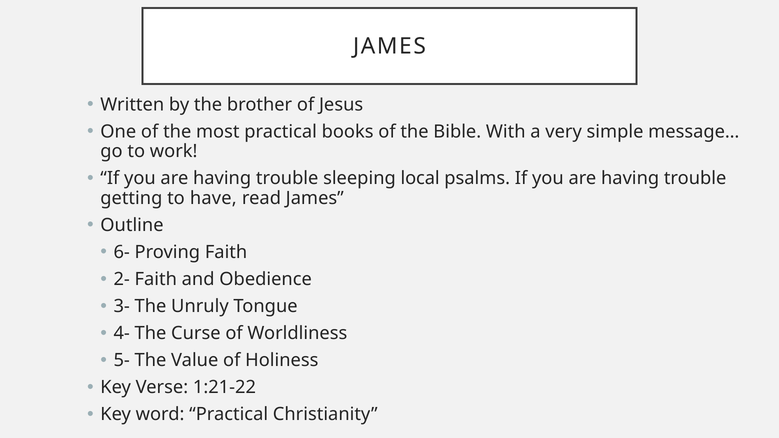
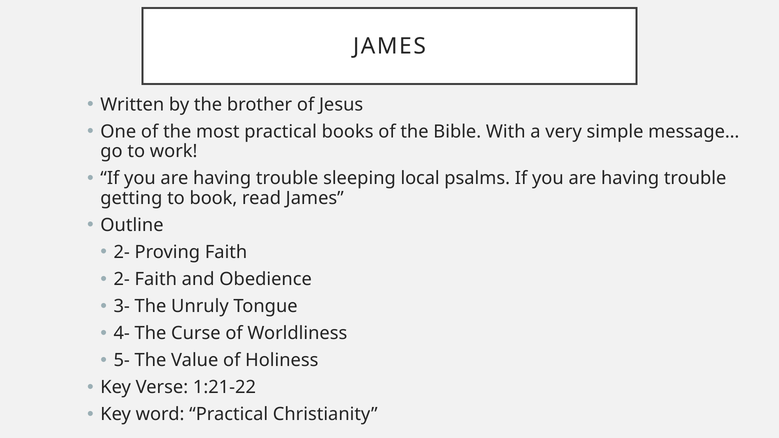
have: have -> book (213, 198)
6-: 6- -> 2- (122, 252)
